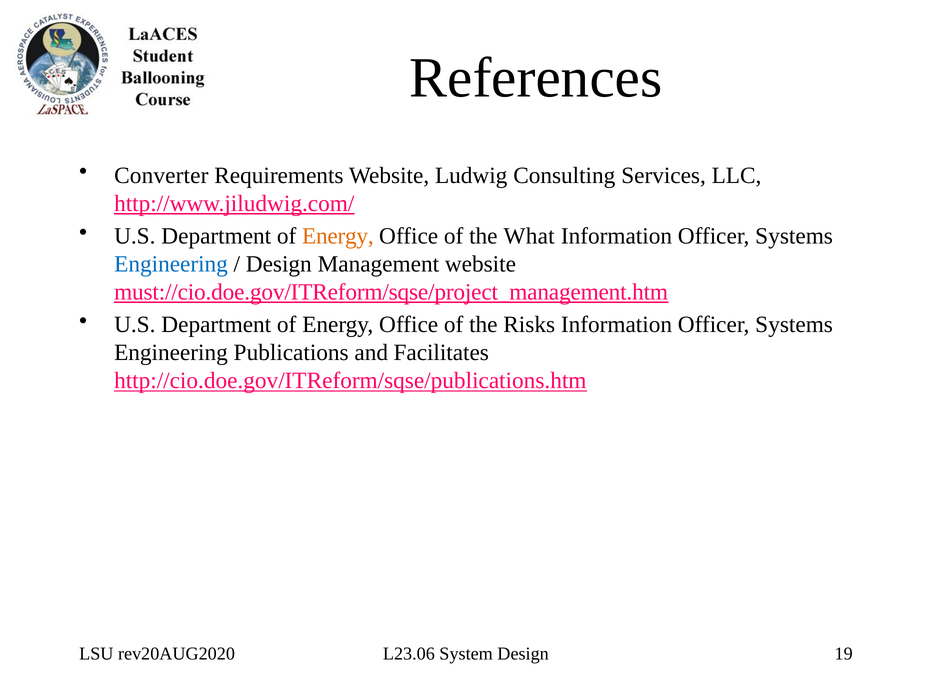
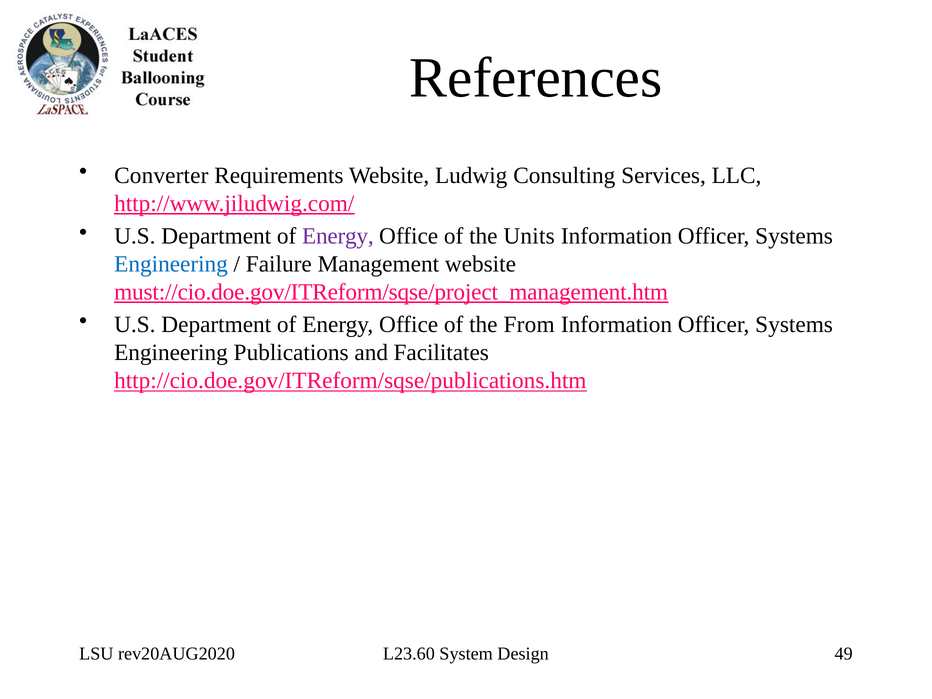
Energy colour: orange -> purple (338, 236)
What: What -> Units (529, 236)
Design: Design -> Failure (279, 264)
Risks: Risks -> From (529, 325)
L23.06: L23.06 -> L23.60 (409, 654)
19: 19 -> 49 (844, 654)
